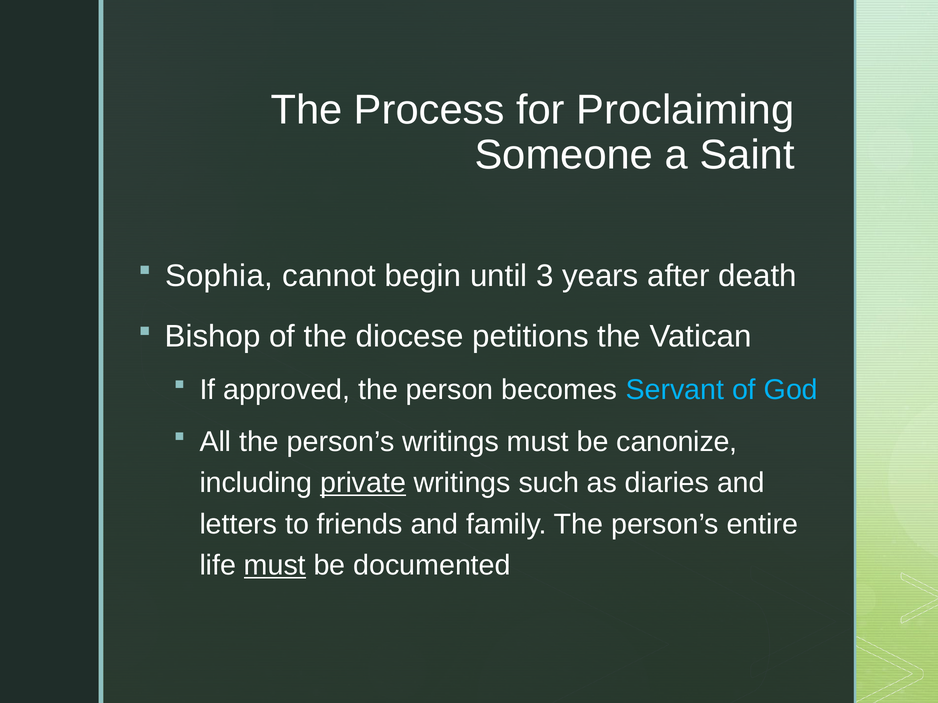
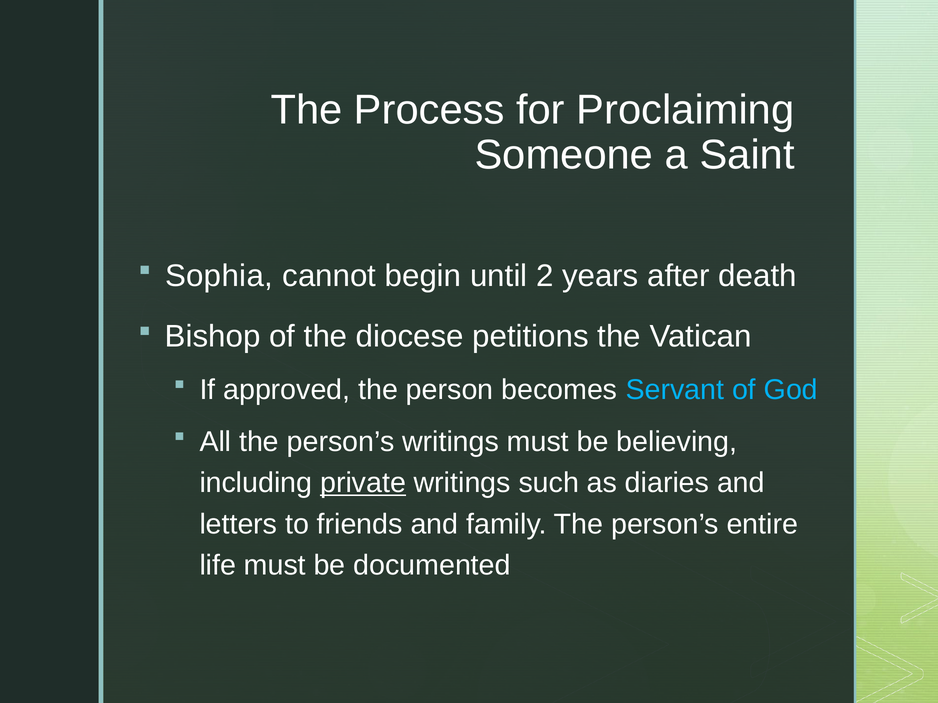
3: 3 -> 2 (545, 276)
canonize: canonize -> believing (677, 442)
must underline: present -> none (275, 566)
